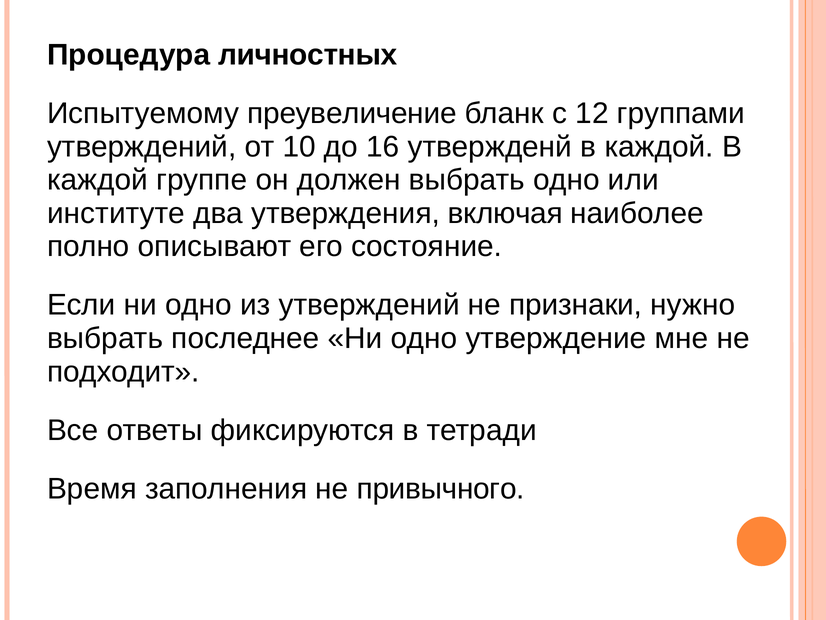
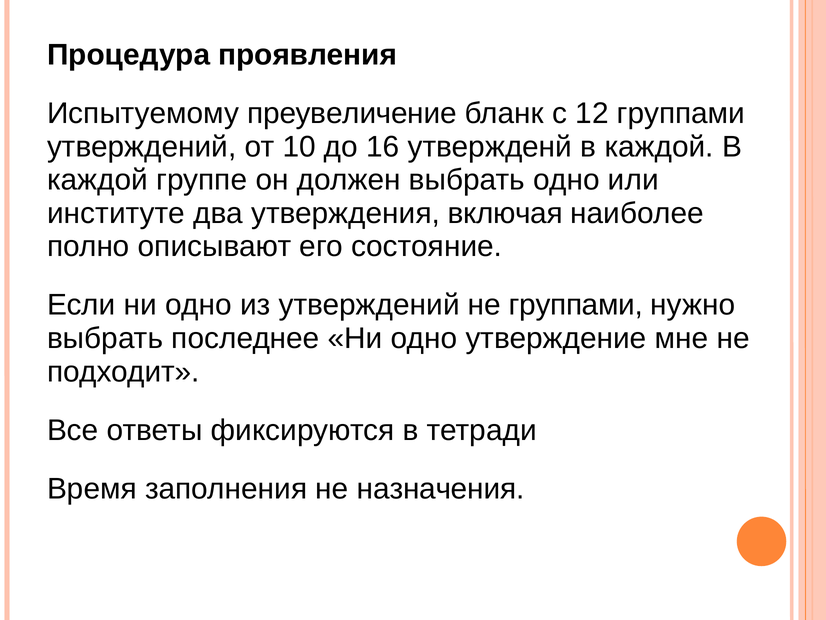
личностных: личностных -> проявления (308, 55)
не признаки: признаки -> группами (576, 305)
привычного: привычного -> назначения (441, 488)
